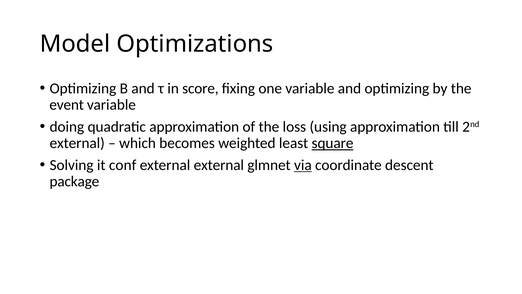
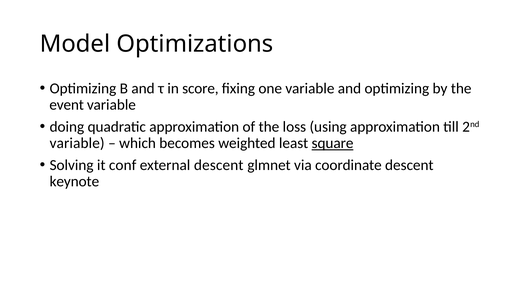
external: external -> variable (77, 143)
external external: external -> descent (219, 165)
via underline: present -> none (303, 165)
package: package -> keynote (74, 181)
